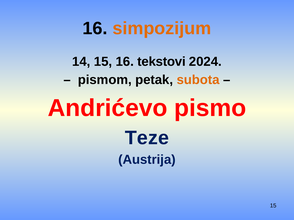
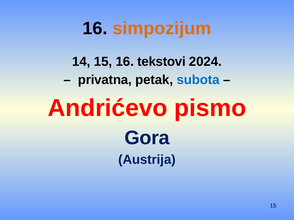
pismom: pismom -> privatna (105, 80)
subota colour: orange -> blue (198, 80)
Teze: Teze -> Gora (147, 138)
